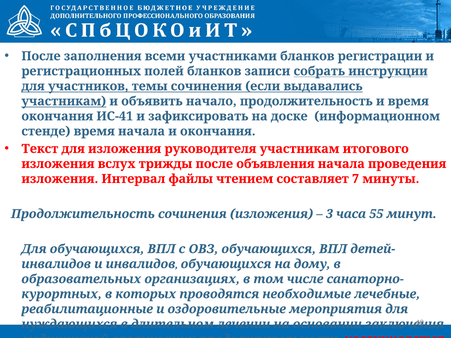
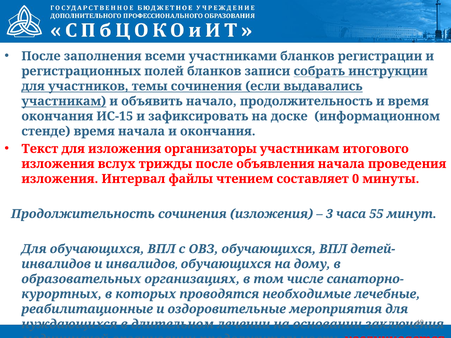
ИС-41: ИС-41 -> ИС-15 (115, 116)
руководителя: руководителя -> организаторы (211, 149)
7: 7 -> 0 (356, 179)
